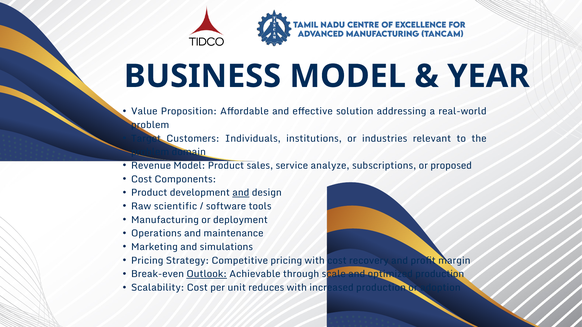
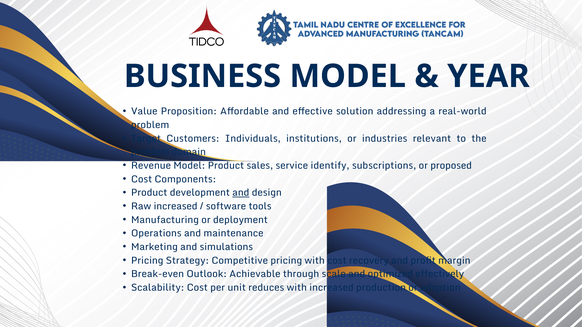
analyze: analyze -> identify (330, 166)
Raw scientific: scientific -> increased (176, 207)
Outlook underline: present -> none (207, 274)
optimized production: production -> effectively (440, 274)
